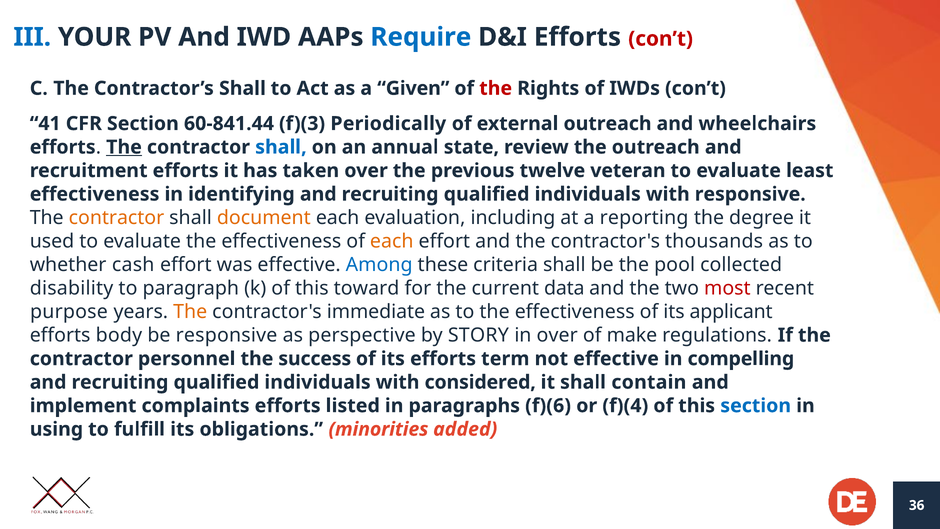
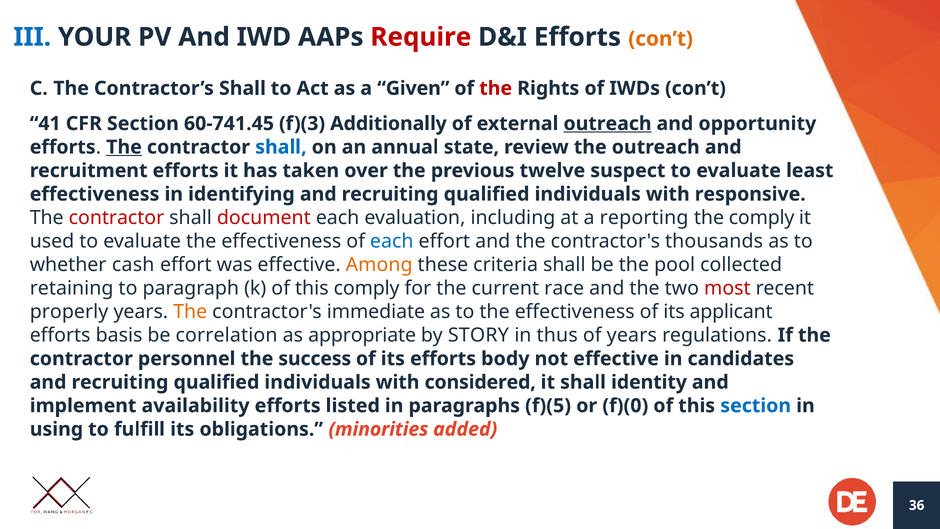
Require colour: blue -> red (421, 37)
con’t colour: red -> orange (661, 39)
60-841.44: 60-841.44 -> 60-741.45 (229, 124)
Periodically: Periodically -> Additionally (388, 124)
outreach underline: none -> present (608, 124)
wheelchairs: wheelchairs -> opportunity (757, 124)
veteran: veteran -> suspect (628, 171)
contractor colour: orange -> red (116, 218)
document colour: orange -> red (264, 218)
the degree: degree -> comply (762, 218)
each colour: orange -> blue (392, 241)
Among colour: blue -> orange (379, 265)
disability: disability -> retaining (72, 288)
this toward: toward -> comply (367, 288)
data: data -> race (564, 288)
purpose: purpose -> properly (69, 312)
body: body -> basis (119, 335)
be responsive: responsive -> correlation (227, 335)
perspective: perspective -> appropriate (362, 335)
in over: over -> thus (557, 335)
of make: make -> years (632, 335)
term: term -> body (505, 359)
compelling: compelling -> candidates (741, 359)
contain: contain -> identity (649, 382)
complaints: complaints -> availability (196, 406)
f)(6: f)(6 -> f)(5 (548, 406)
f)(4: f)(4 -> f)(0 (625, 406)
